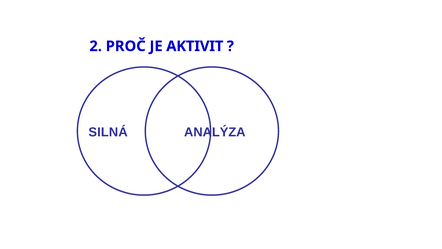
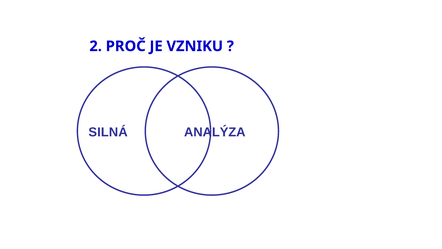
AKTIVIT: AKTIVIT -> VZNIKU (195, 46)
